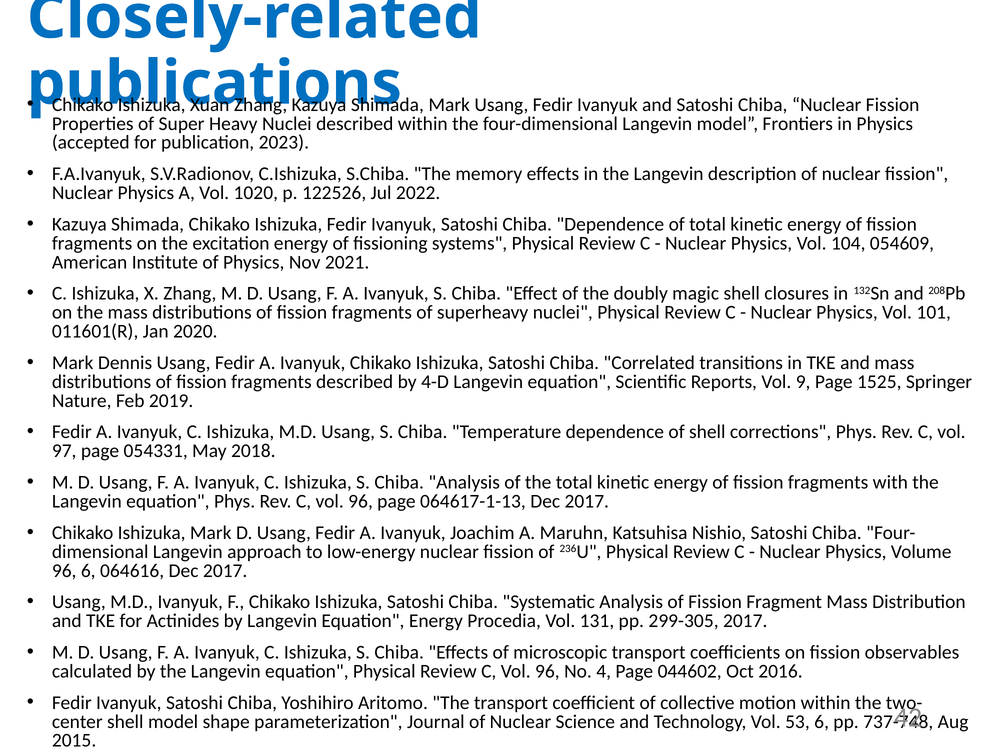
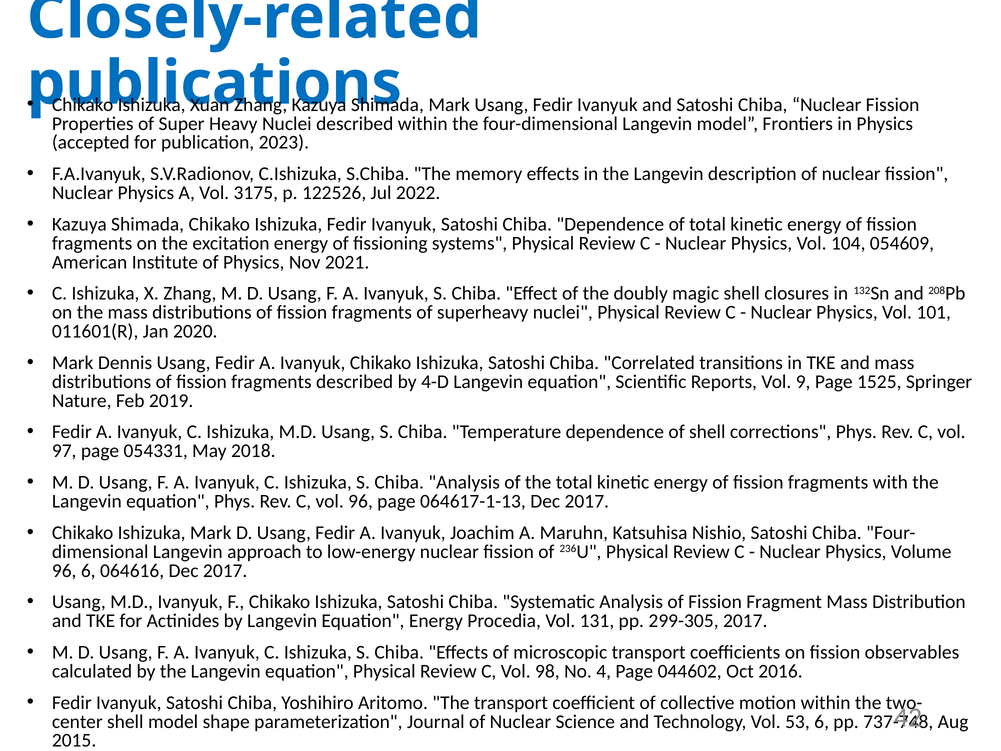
1020: 1020 -> 3175 (256, 193)
Review C Vol 96: 96 -> 98 (547, 671)
